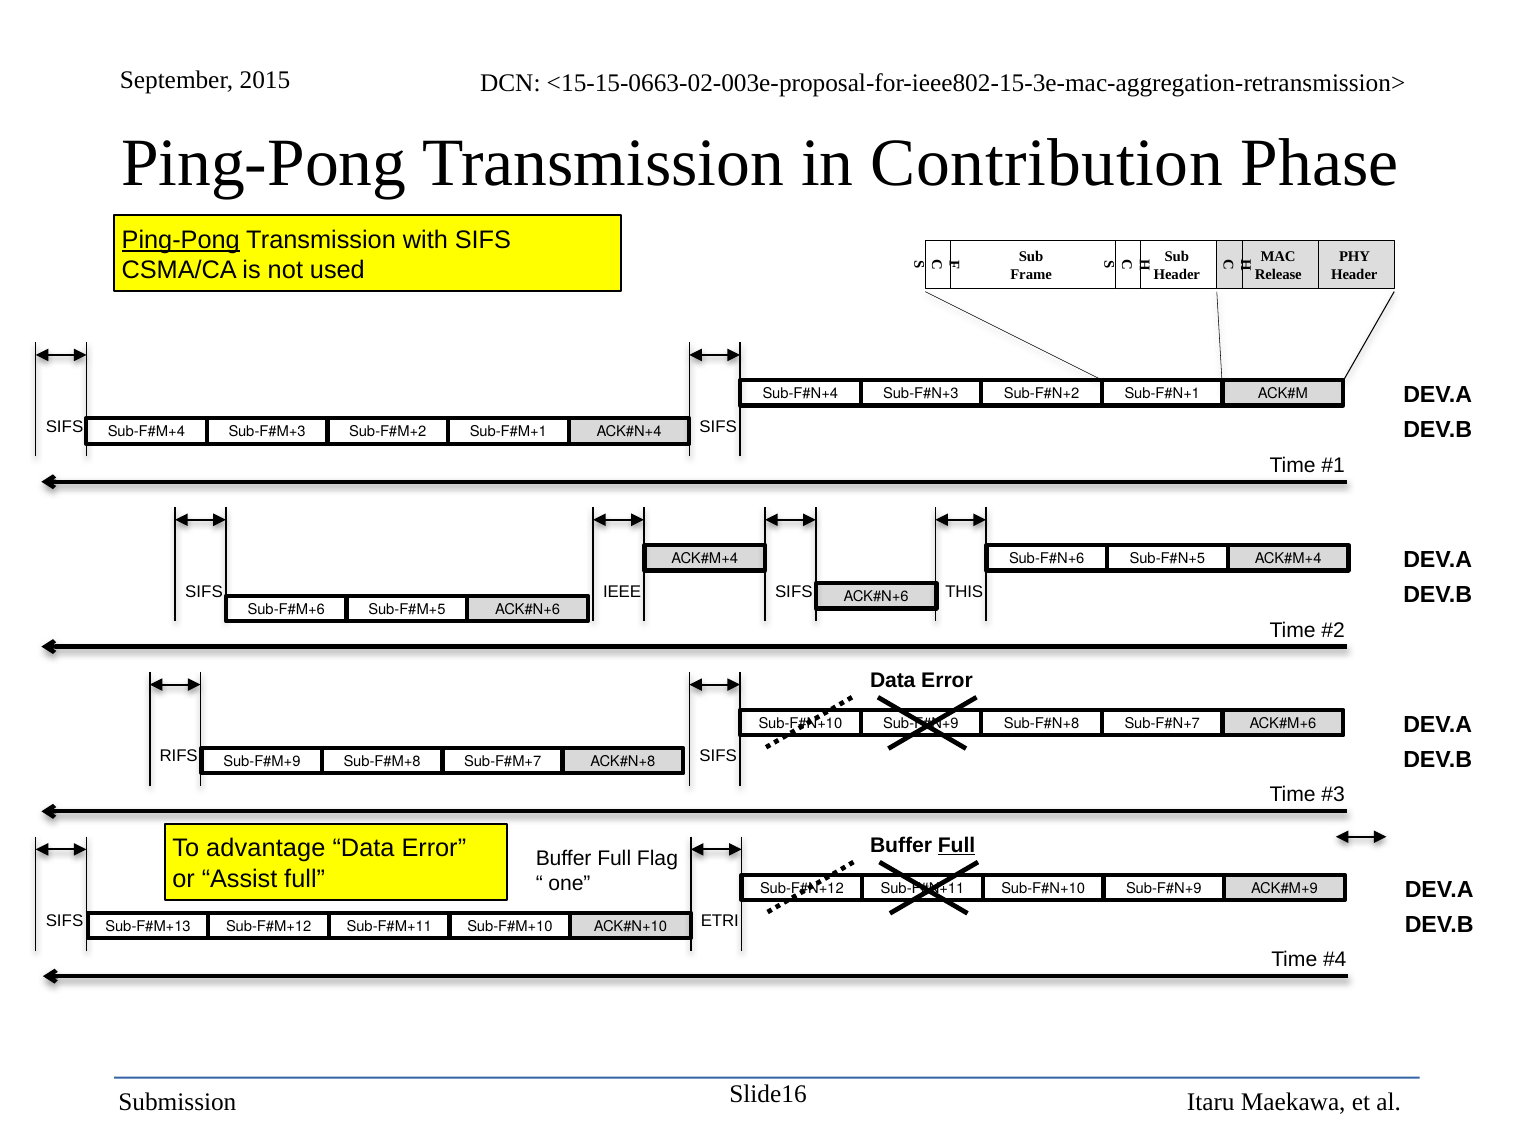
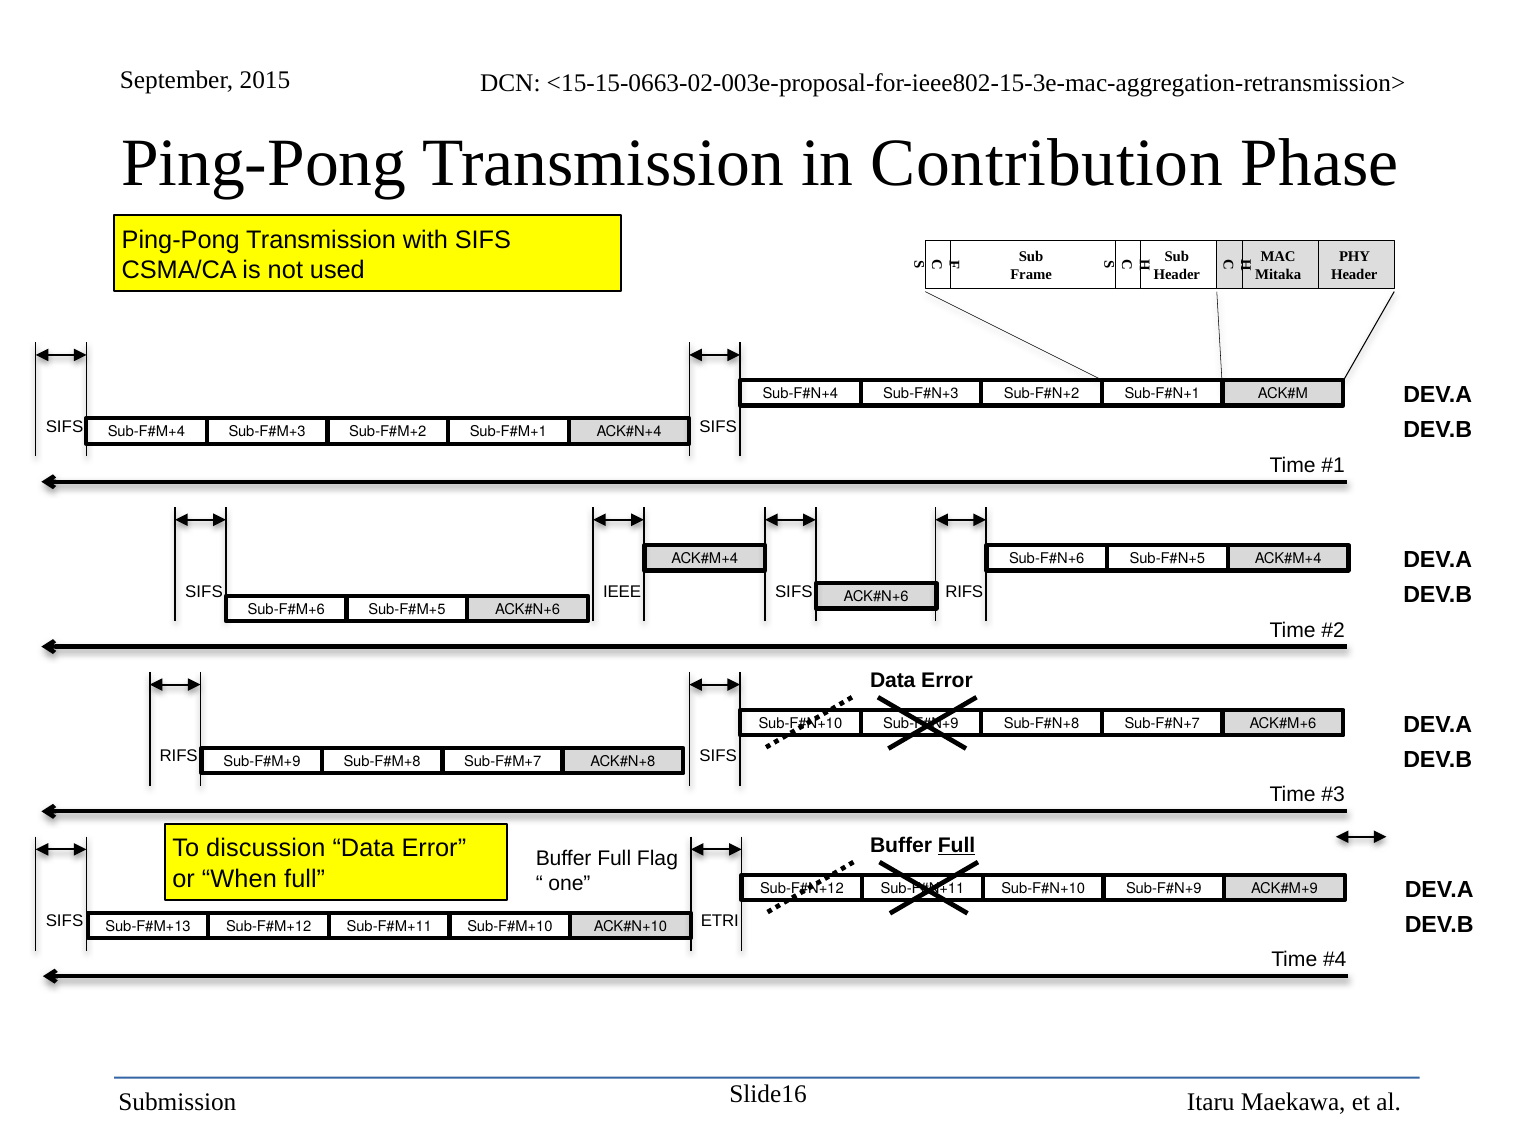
Ping-Pong underline: present -> none (181, 240)
Release: Release -> Mitaka (1278, 275)
THIS: THIS -> RIFS (964, 591)
advantage: advantage -> discussion (266, 848)
Assist: Assist -> When (239, 879)
